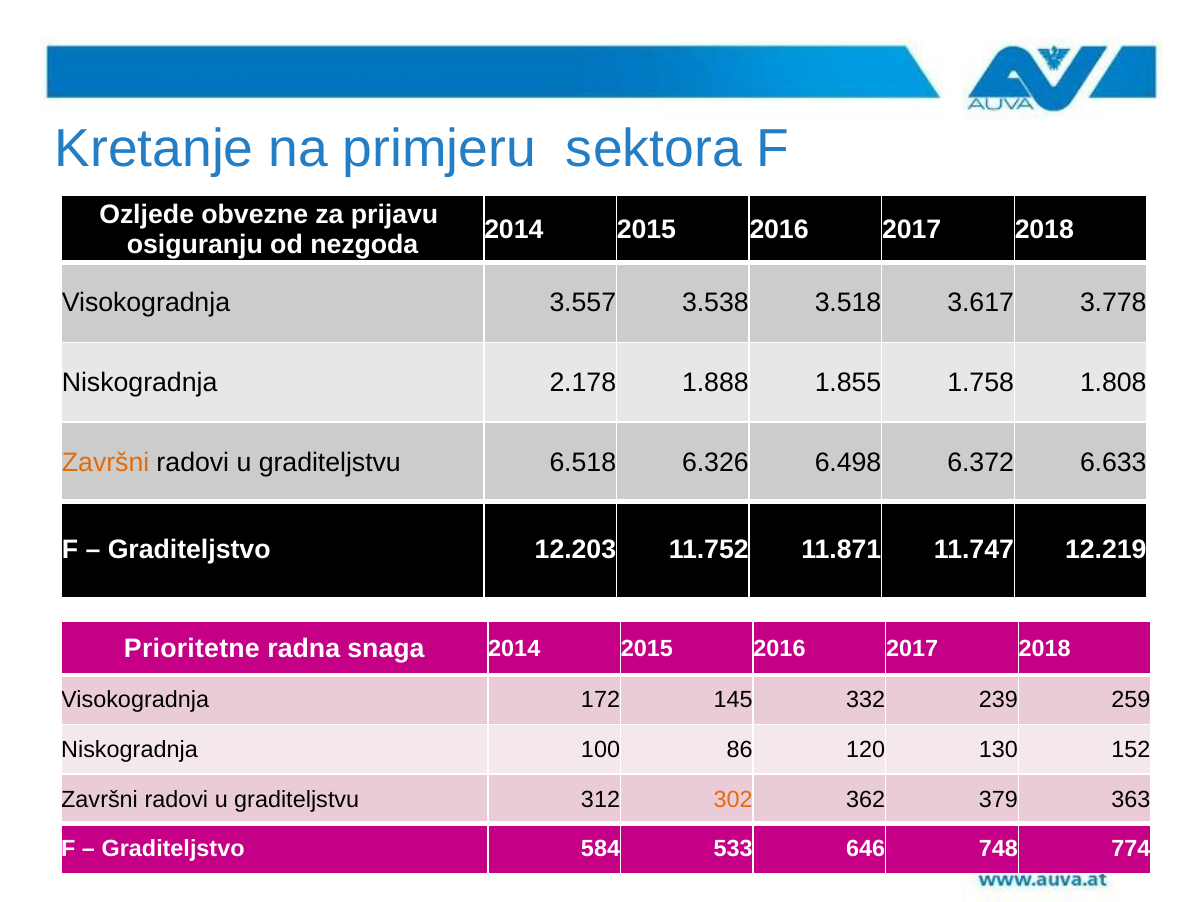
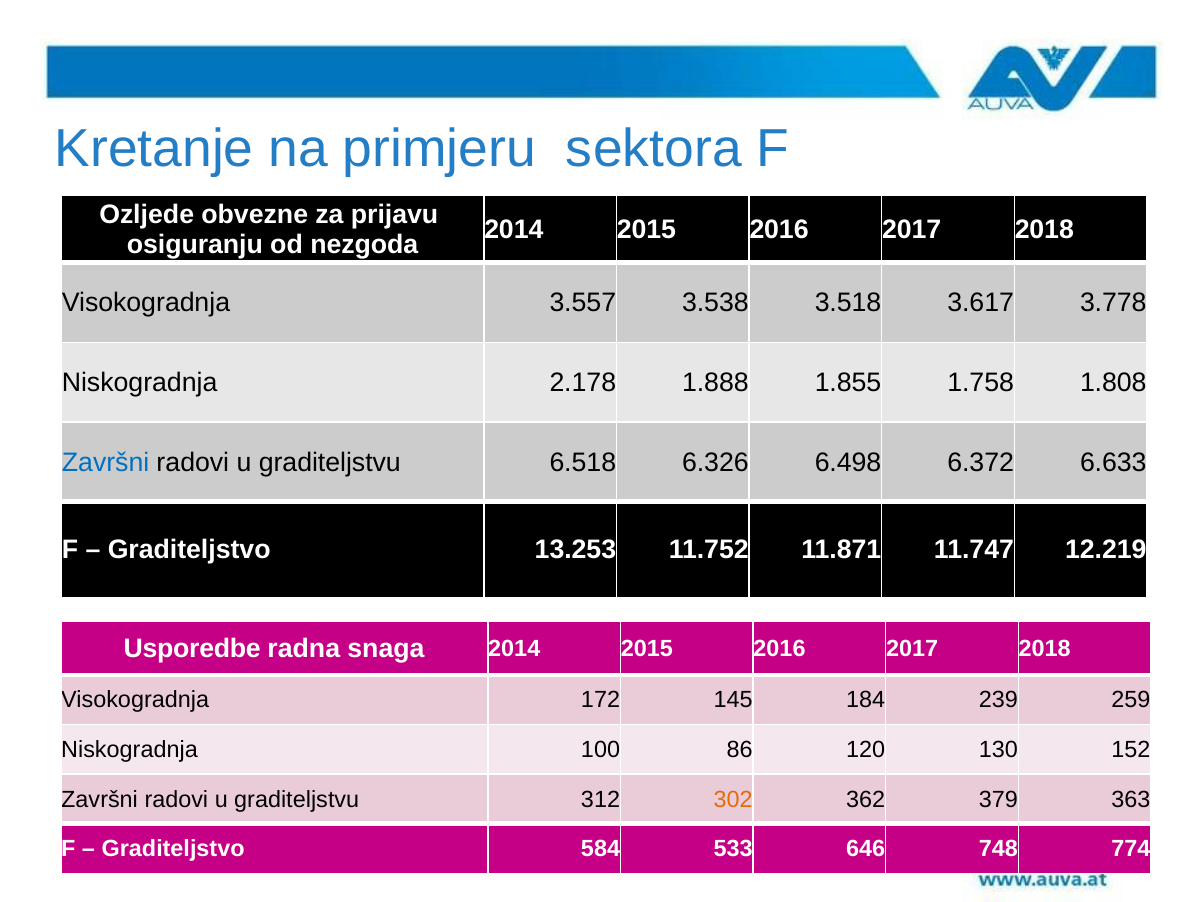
Završni colour: orange -> blue (106, 463)
12.203: 12.203 -> 13.253 (575, 550)
Prioritetne: Prioritetne -> Usporedbe (192, 649)
332: 332 -> 184 (866, 700)
